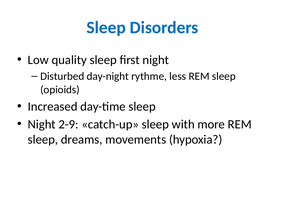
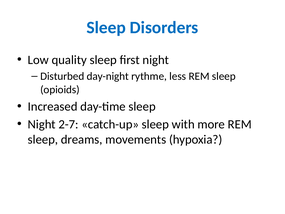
2-9: 2-9 -> 2-7 (69, 124)
